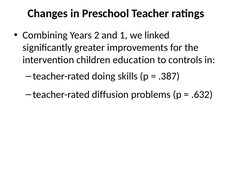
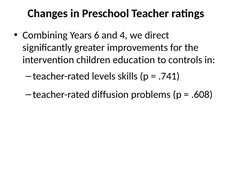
2: 2 -> 6 (97, 35)
1: 1 -> 4 (124, 35)
linked: linked -> direct (157, 35)
doing: doing -> levels (104, 76)
.387: .387 -> .741 (169, 76)
.632: .632 -> .608 (202, 94)
